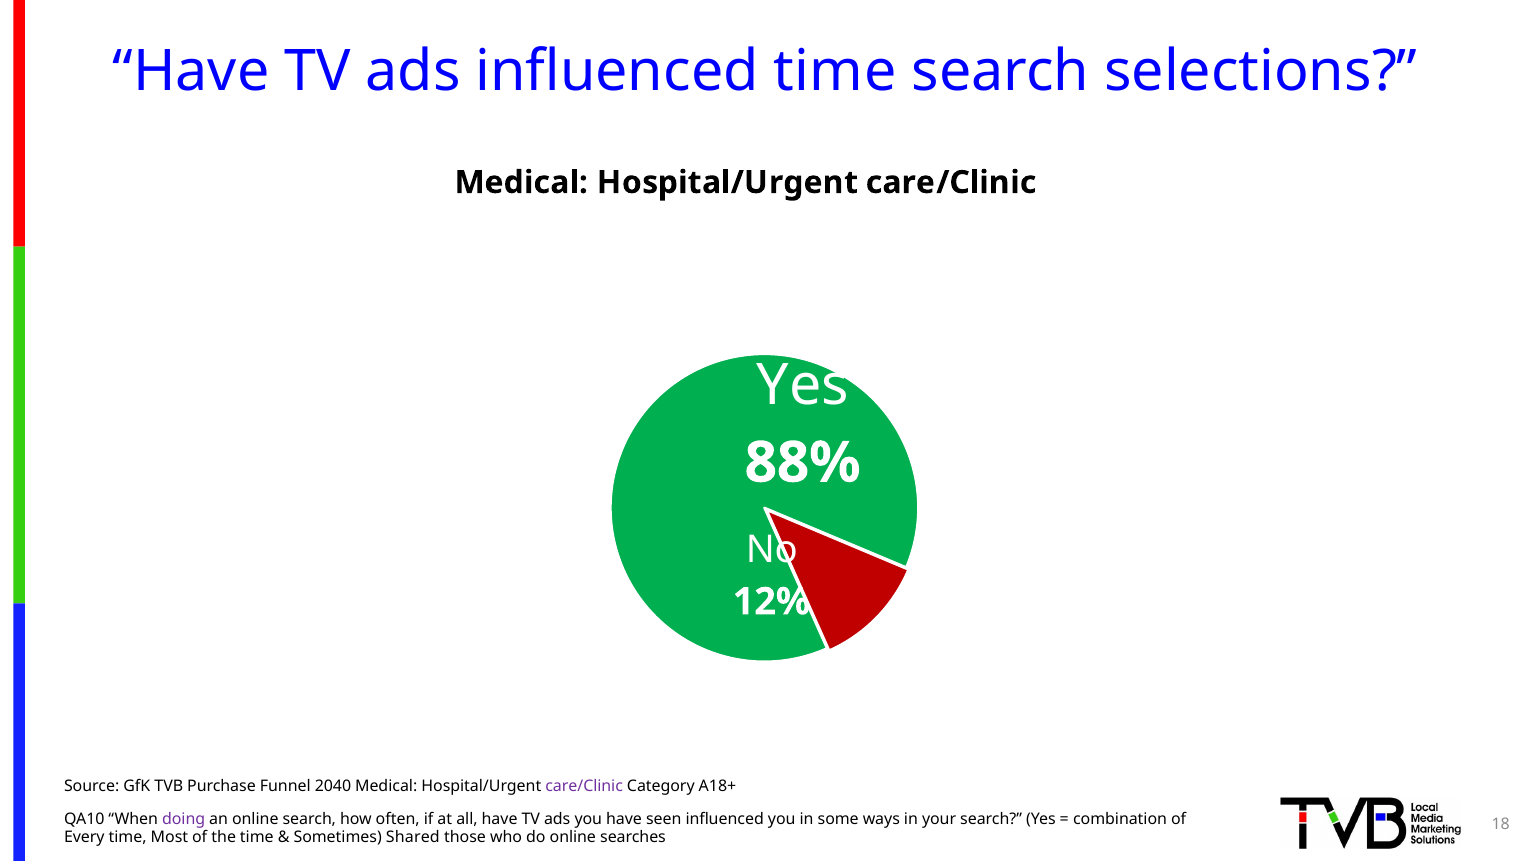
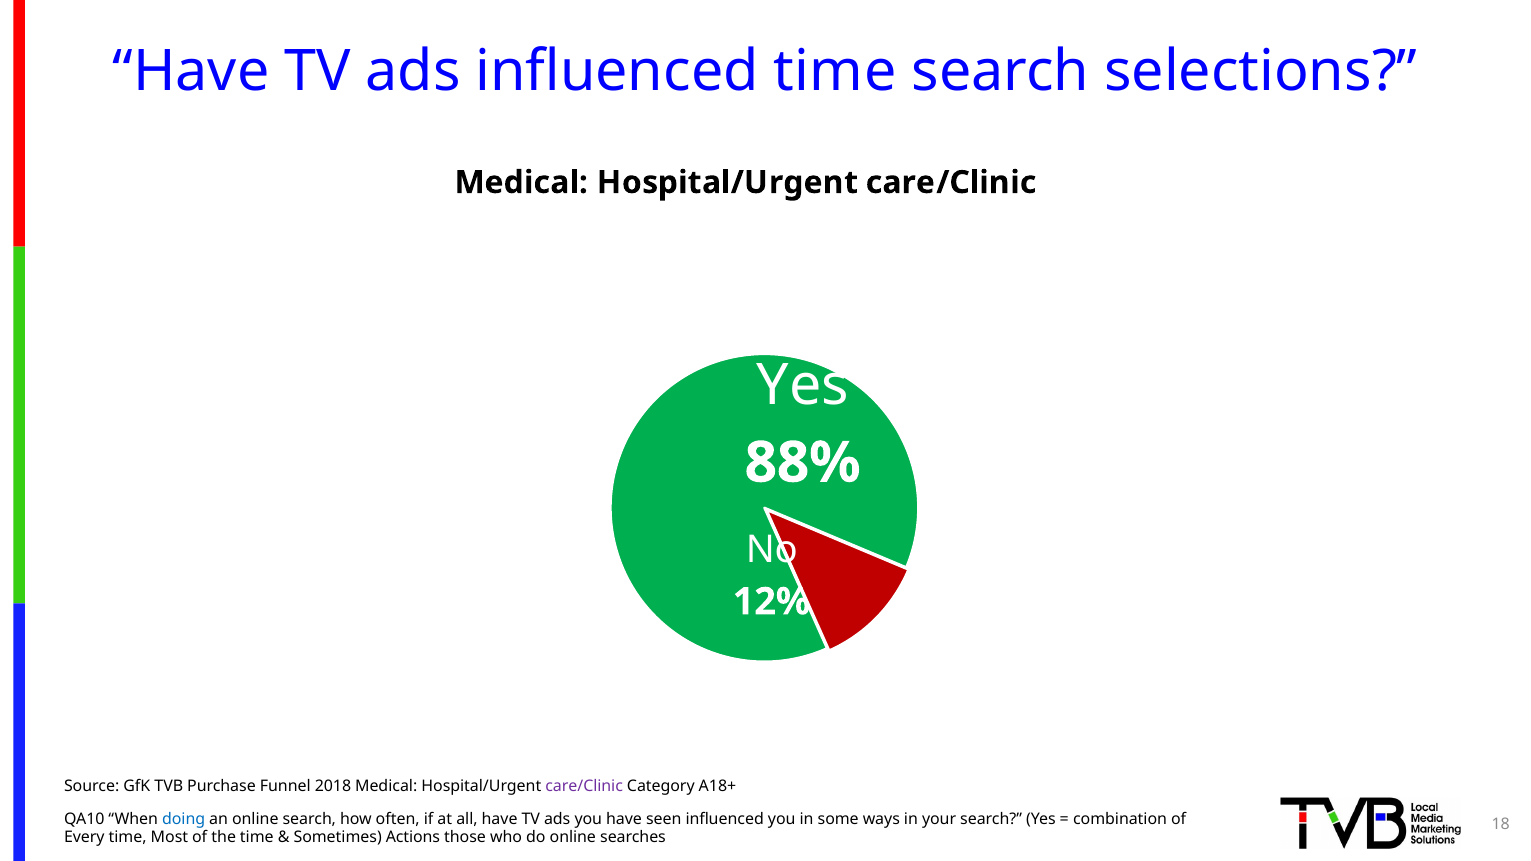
2040: 2040 -> 2018 (333, 787)
doing colour: purple -> blue (184, 820)
Shared: Shared -> Actions (413, 837)
